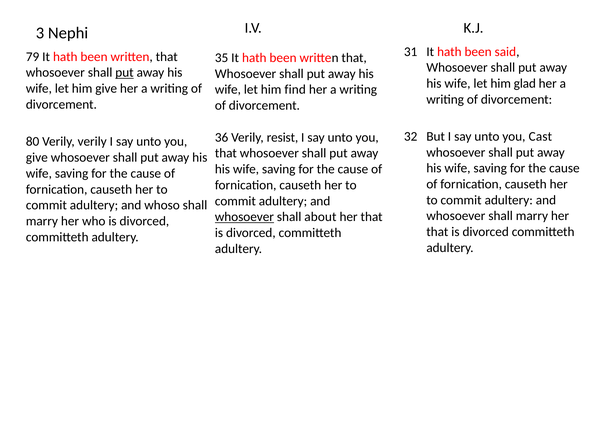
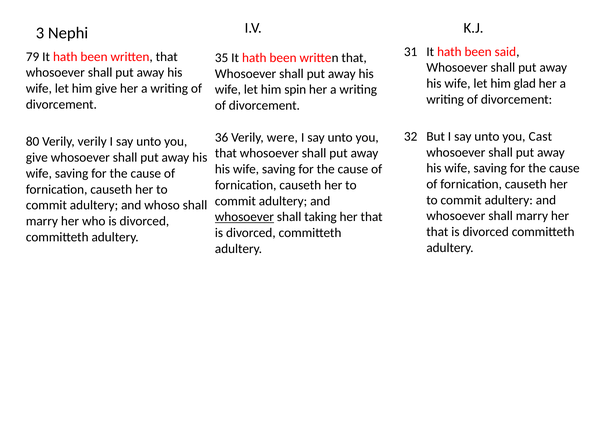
put underline: present -> none (124, 73)
find: find -> spin (295, 90)
resist: resist -> were (282, 137)
about: about -> taking (320, 217)
